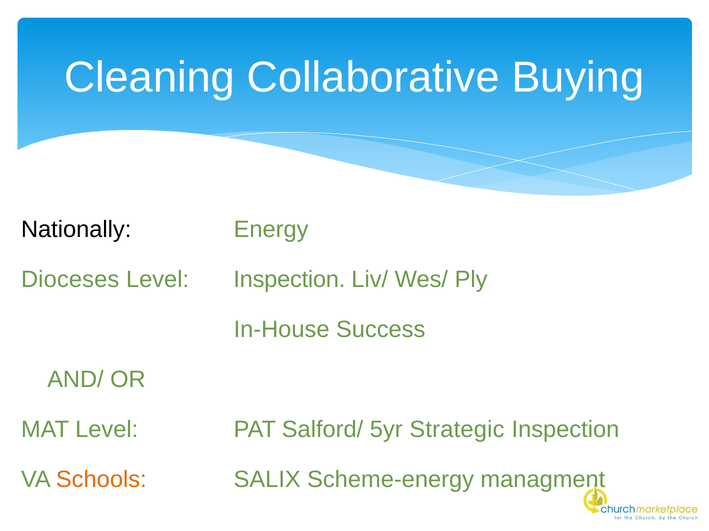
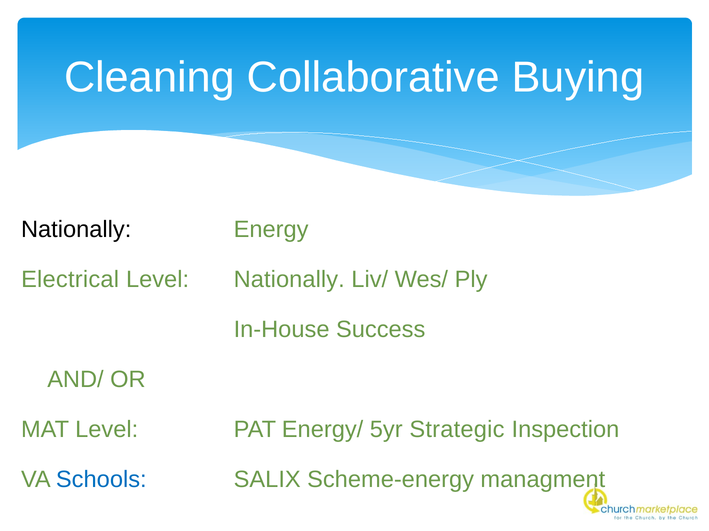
Dioceses: Dioceses -> Electrical (70, 280)
Level Inspection: Inspection -> Nationally (289, 280)
Salford/: Salford/ -> Energy/ (323, 430)
Schools colour: orange -> blue (101, 480)
